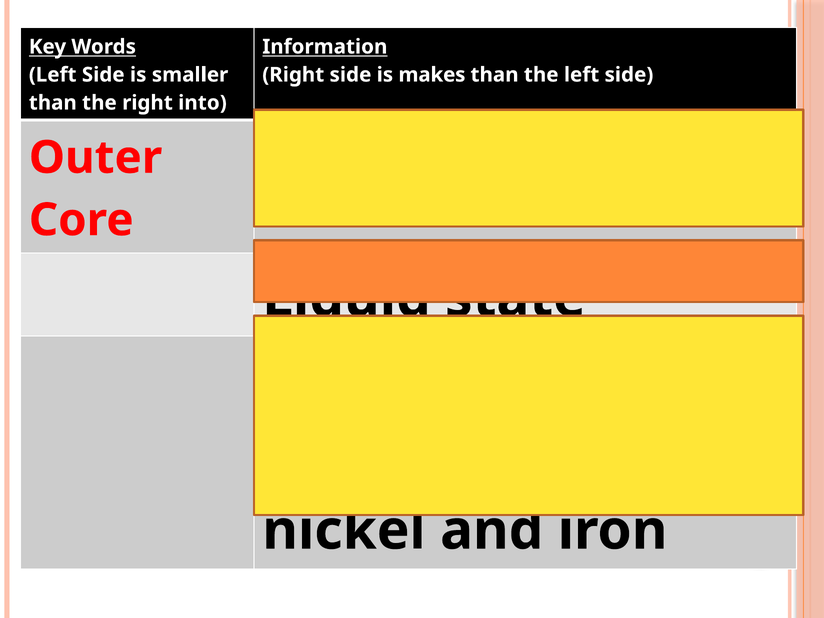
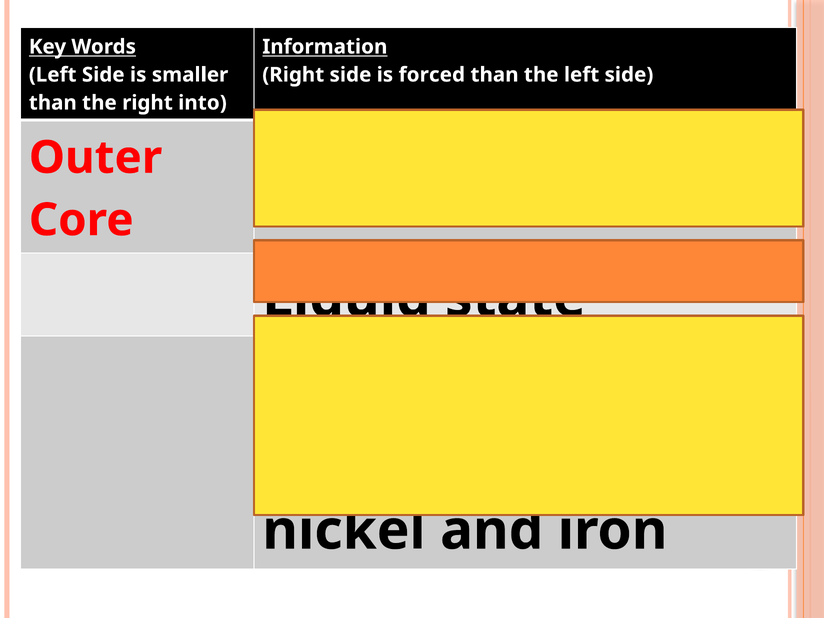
makes: makes -> forced (432, 75)
